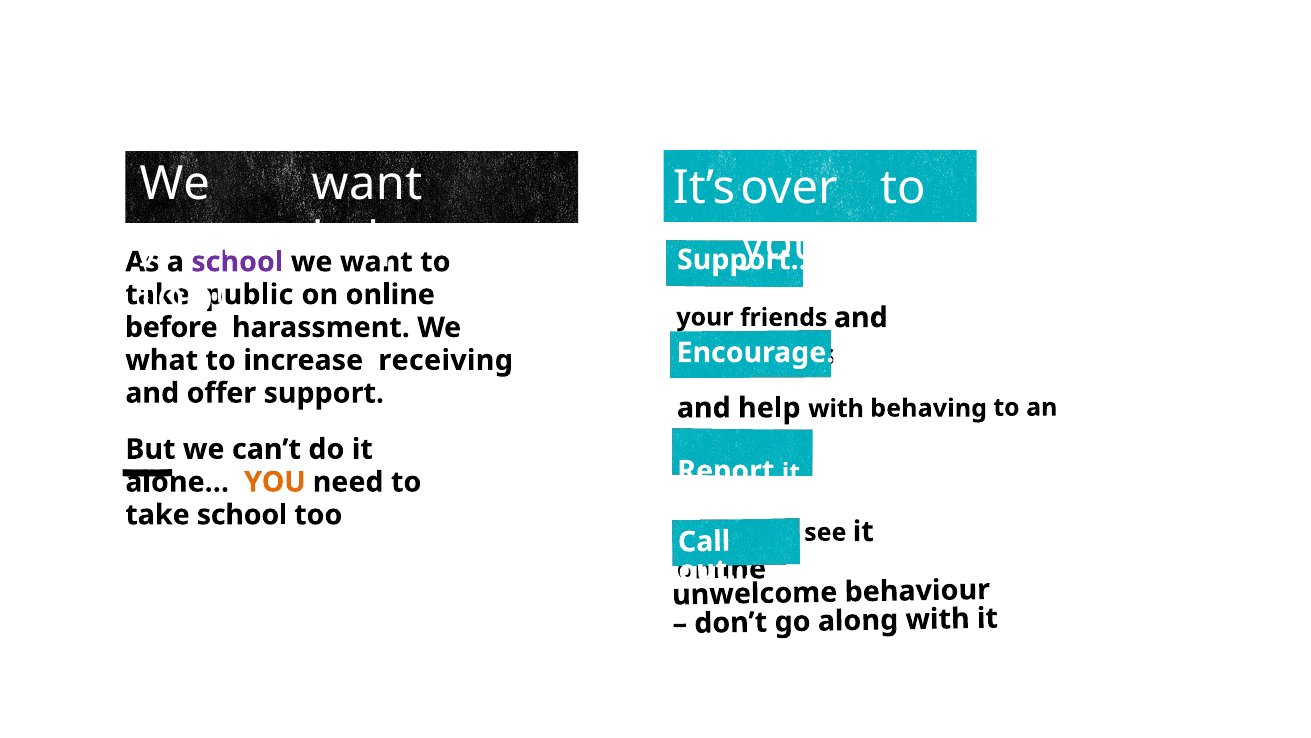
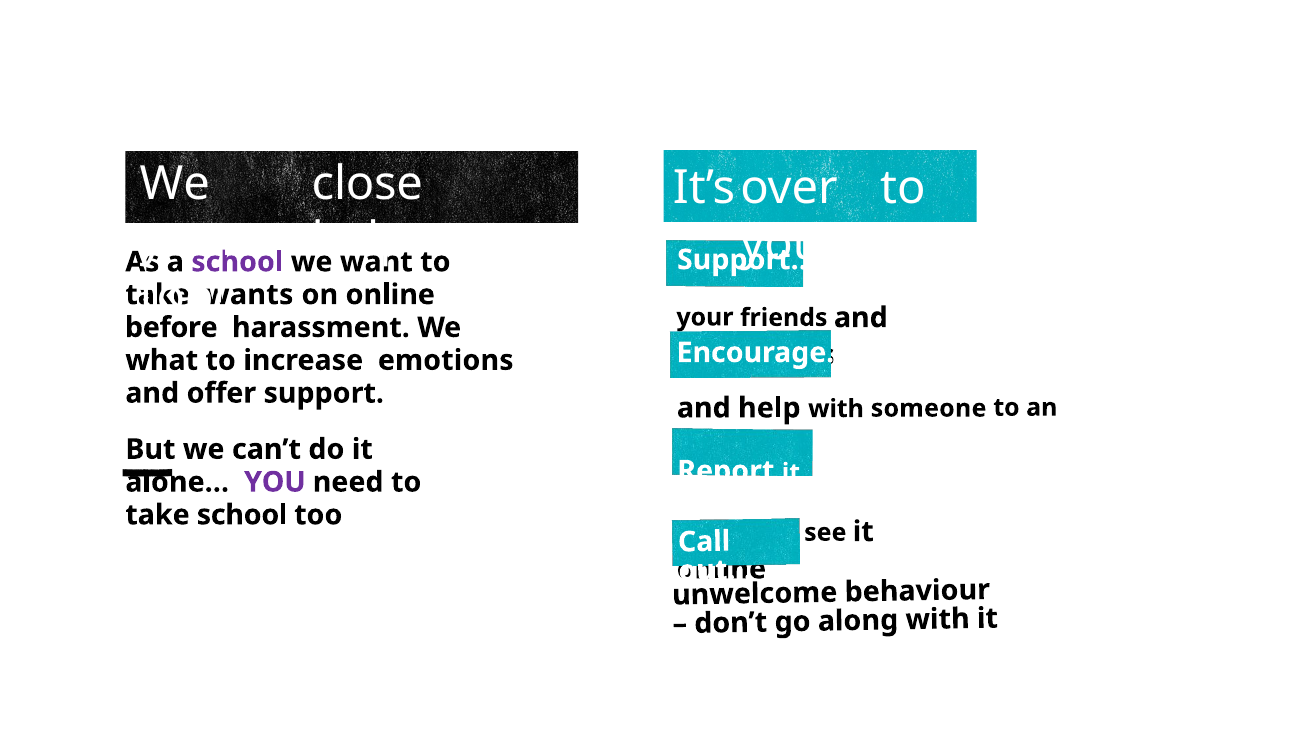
want: want -> close (367, 184)
public: public -> wants (249, 294)
receiving: receiving -> emotions (446, 360)
behaving: behaving -> someone (929, 408)
YOU colour: orange -> purple (275, 482)
